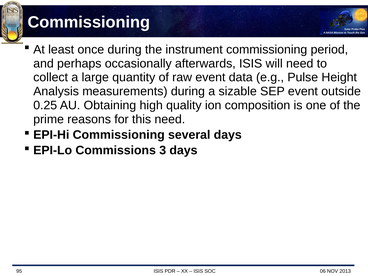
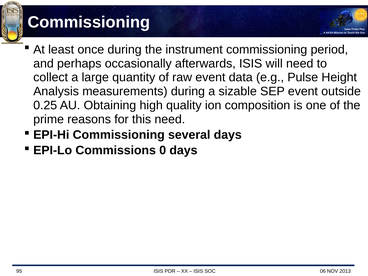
3: 3 -> 0 (163, 150)
